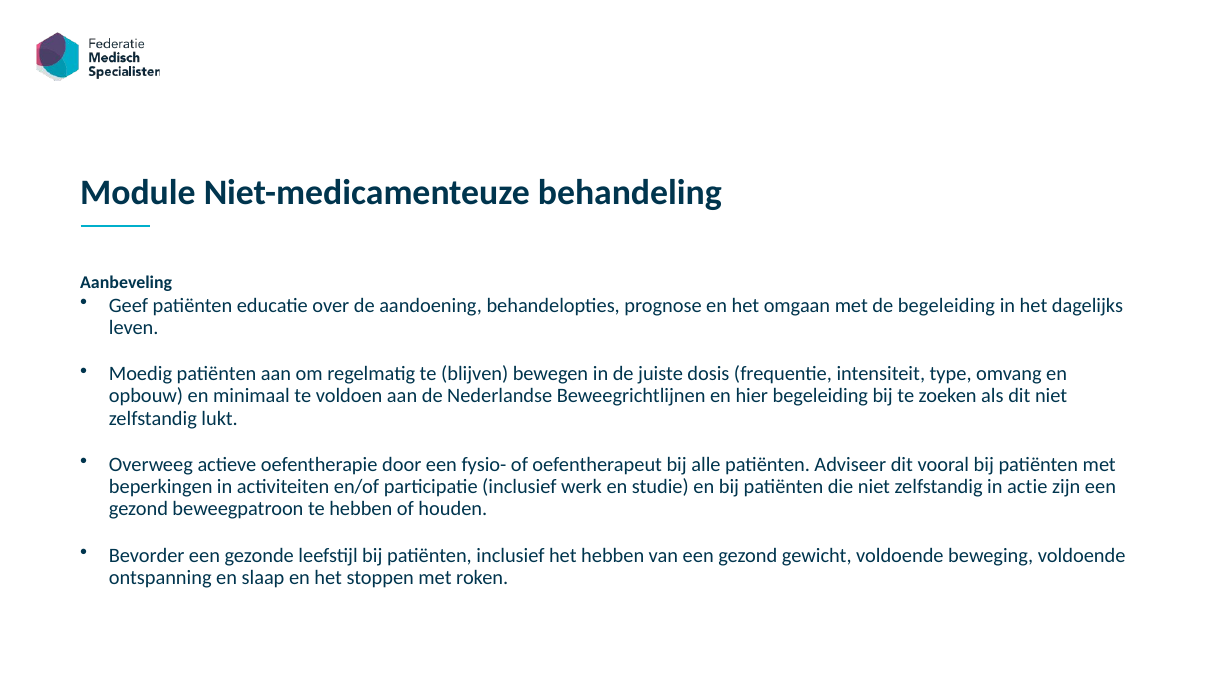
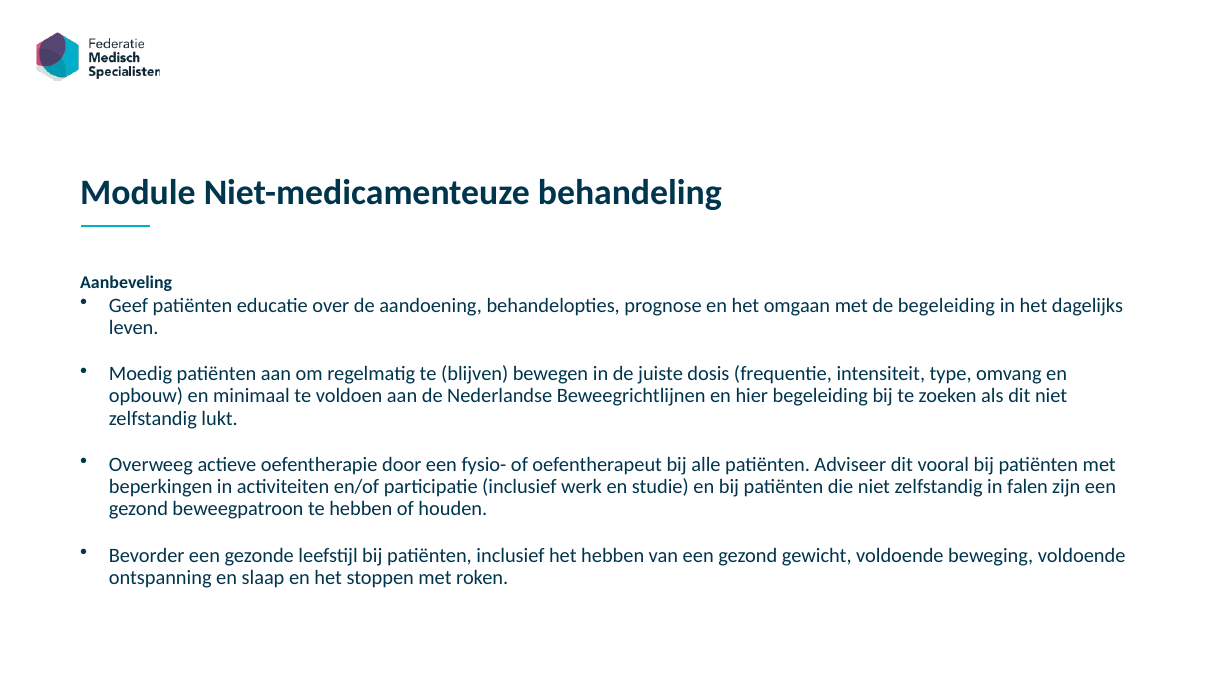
actie: actie -> falen (1027, 487)
